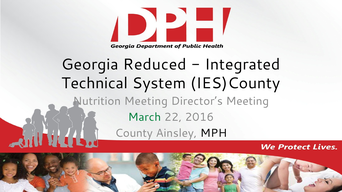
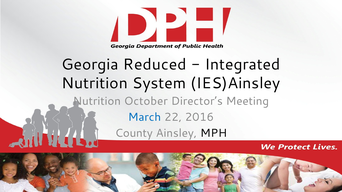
Technical: Technical -> Nutrition (95, 83)
IES)County: IES)County -> IES)Ainsley (235, 83)
Nutrition Meeting: Meeting -> October (146, 101)
March colour: green -> blue (145, 117)
